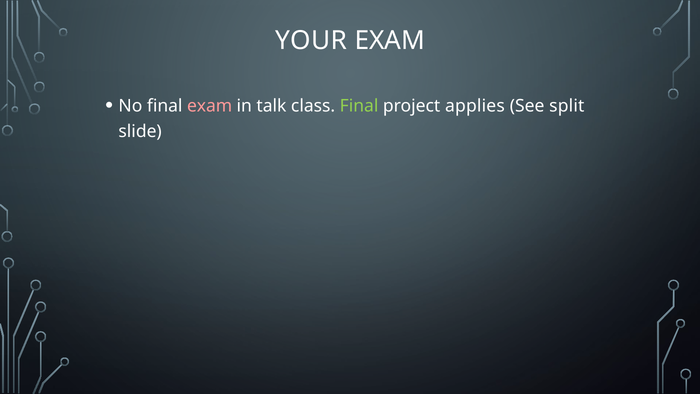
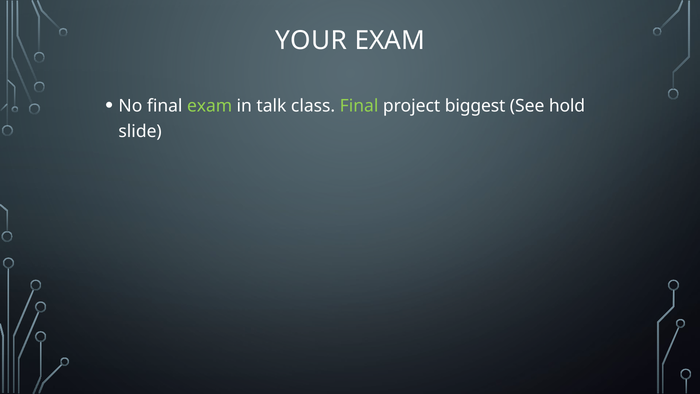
exam colour: pink -> light green (210, 106)
applies: applies -> biggest (475, 106)
split: split -> hold (567, 106)
